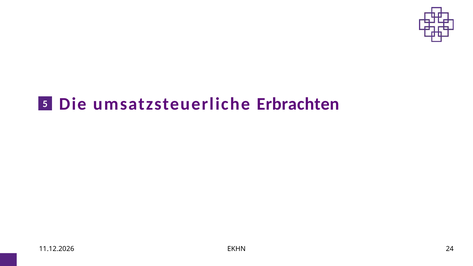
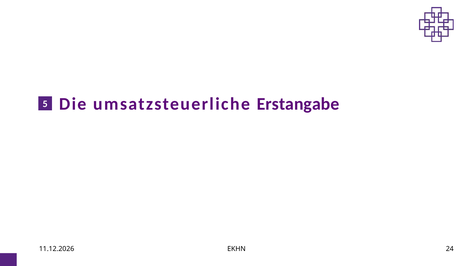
Erbrachten: Erbrachten -> Erstangabe (298, 104)
